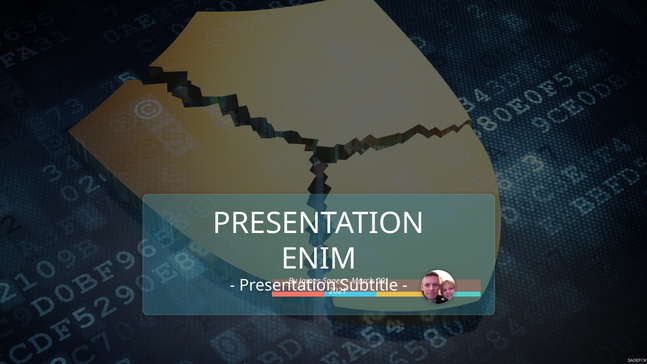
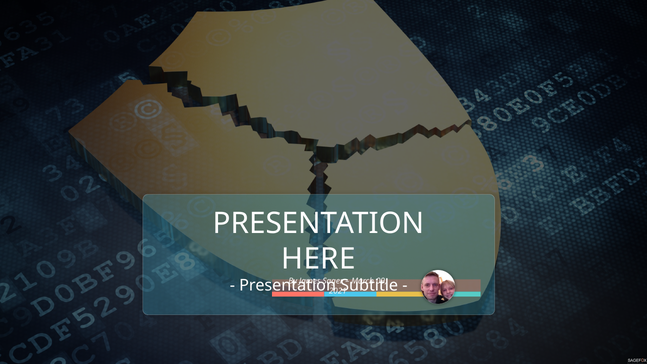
ENIM: ENIM -> HERE (319, 259)
